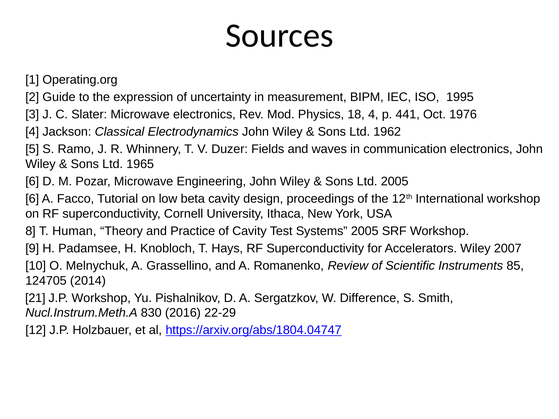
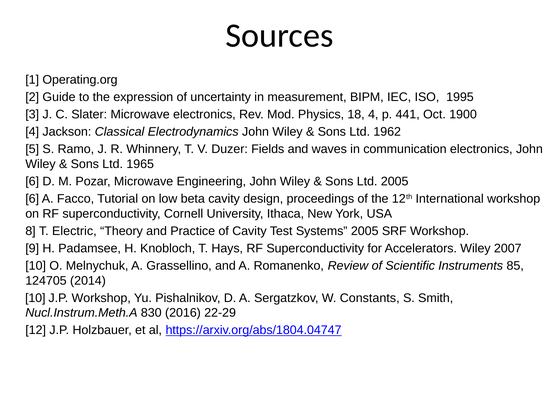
1976: 1976 -> 1900 (463, 115)
Human: Human -> Electric (74, 231)
21: 21 -> 10 (35, 298)
Difference: Difference -> Constants (370, 298)
